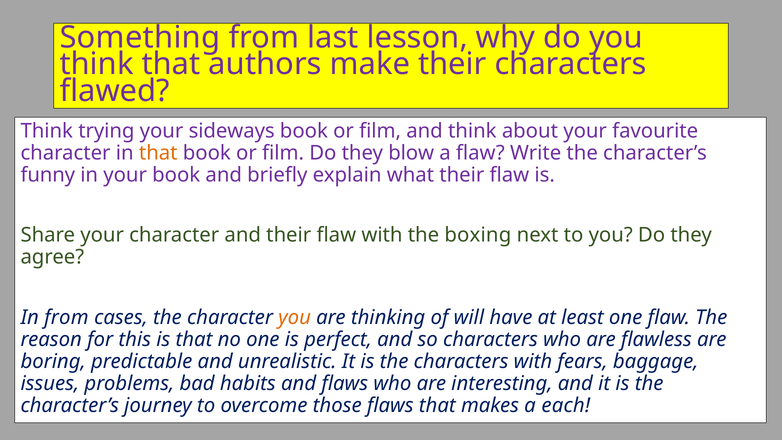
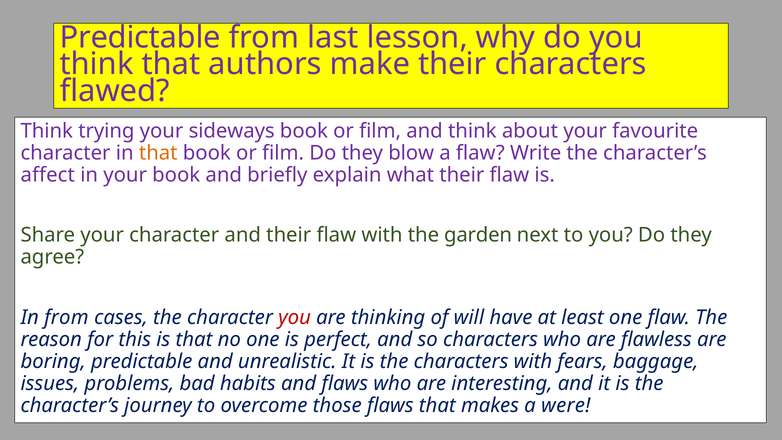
Something: Something -> Predictable (140, 38)
funny: funny -> affect (48, 175)
boxing: boxing -> garden (478, 235)
you colour: orange -> red (295, 317)
each: each -> were (566, 405)
